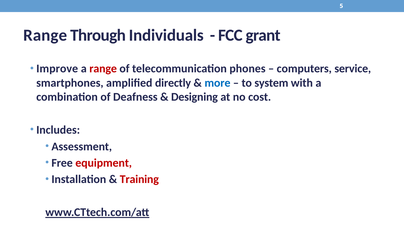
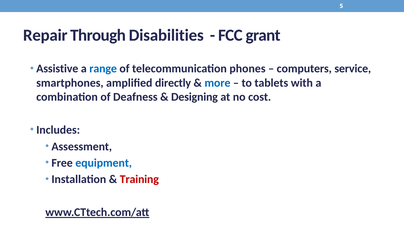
Range: Range -> Repair (45, 35)
Individuals: Individuals -> Disabilities (166, 35)
Improve: Improve -> Assistive (57, 69)
range colour: red -> blue (103, 69)
system: system -> tablets (271, 83)
equipment colour: red -> blue (104, 163)
